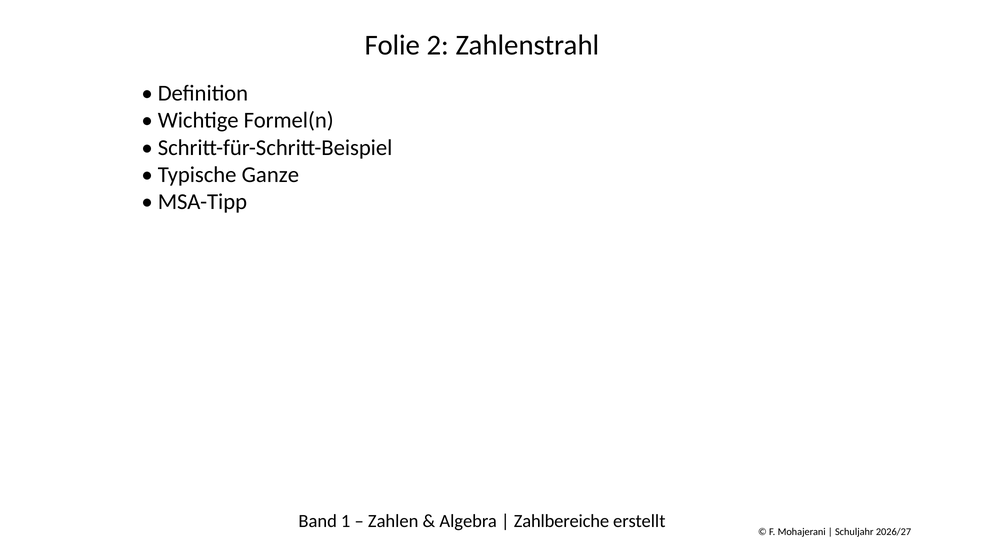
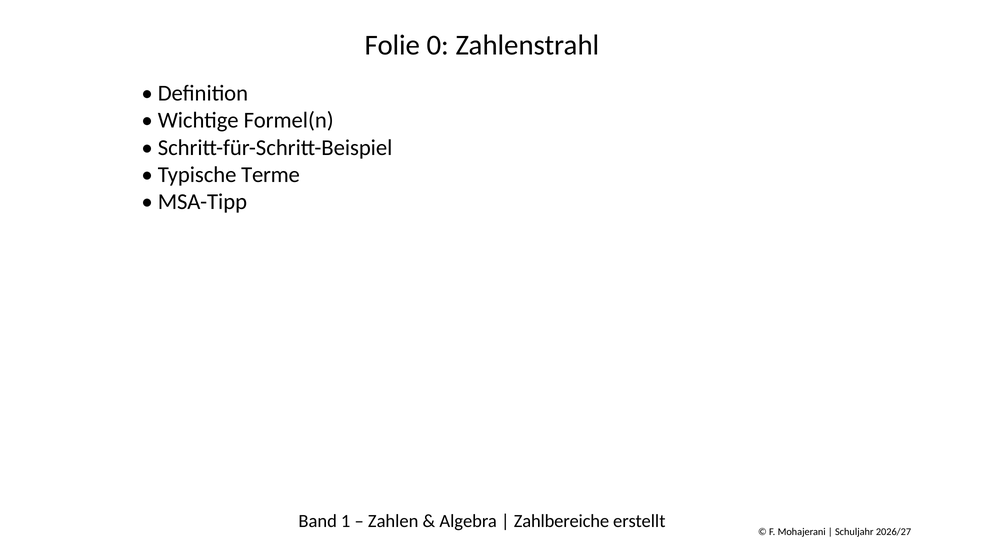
2: 2 -> 0 (438, 45)
Ganze: Ganze -> Terme (271, 175)
